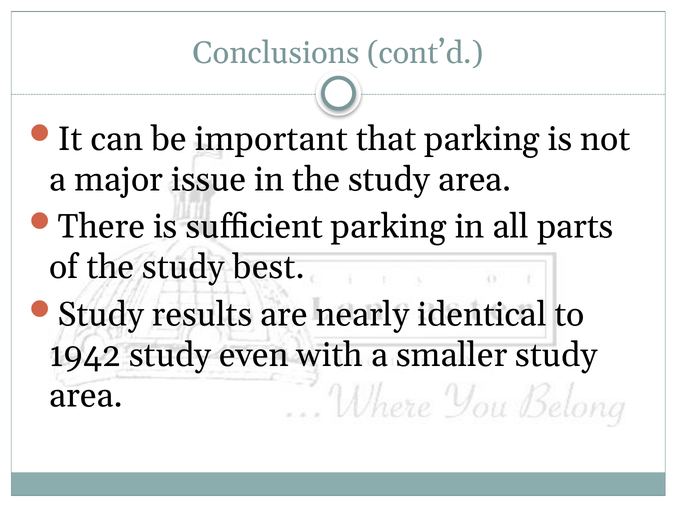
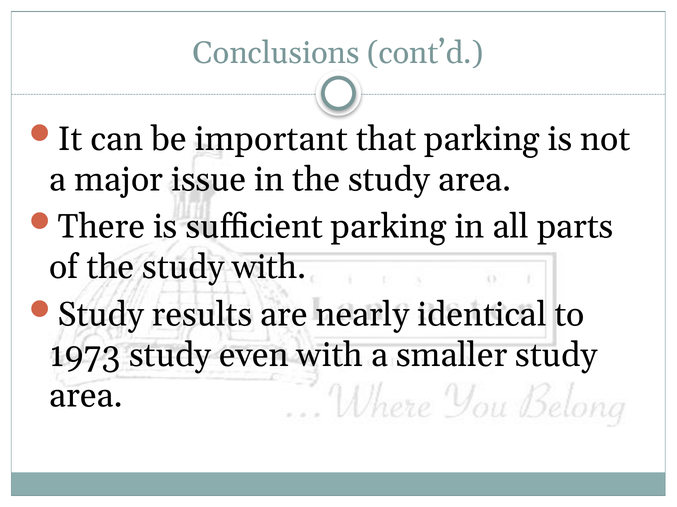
study best: best -> with (269, 268)
1942: 1942 -> 1973 (85, 356)
